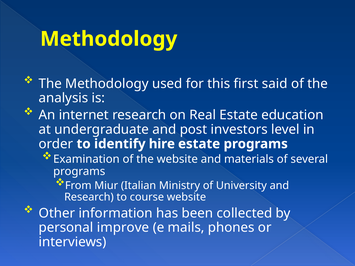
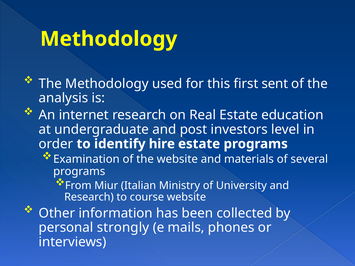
said: said -> sent (275, 84)
improve: improve -> strongly (123, 228)
